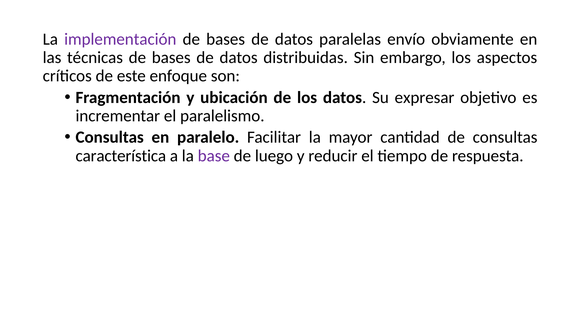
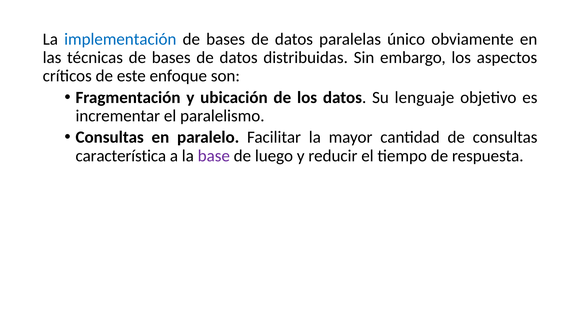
implementación colour: purple -> blue (120, 39)
envío: envío -> único (406, 39)
expresar: expresar -> lenguaje (424, 97)
